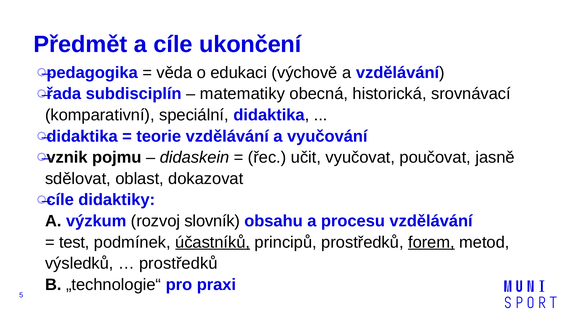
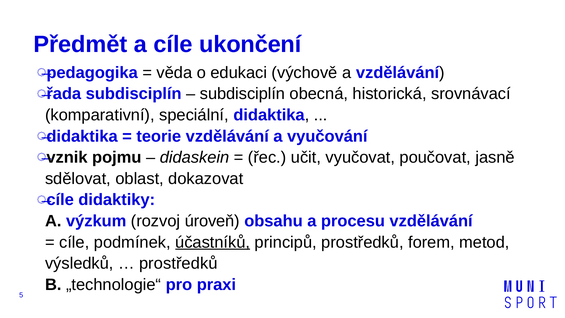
matematiky: matematiky -> subdisciplín (243, 94)
slovník: slovník -> úroveň (212, 221)
test: test -> cíle (74, 242)
forem underline: present -> none (431, 242)
